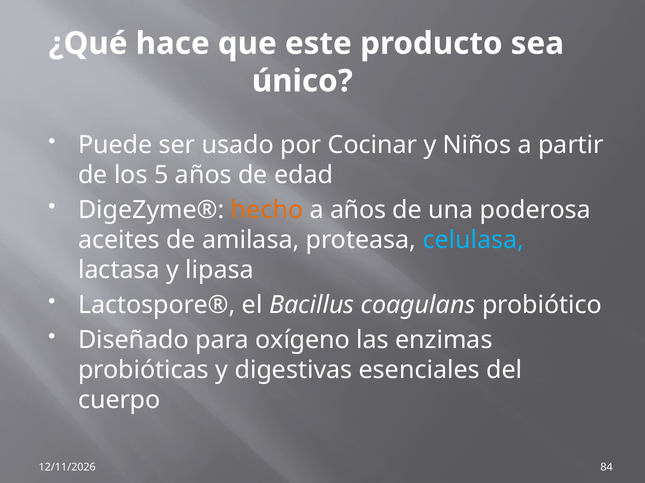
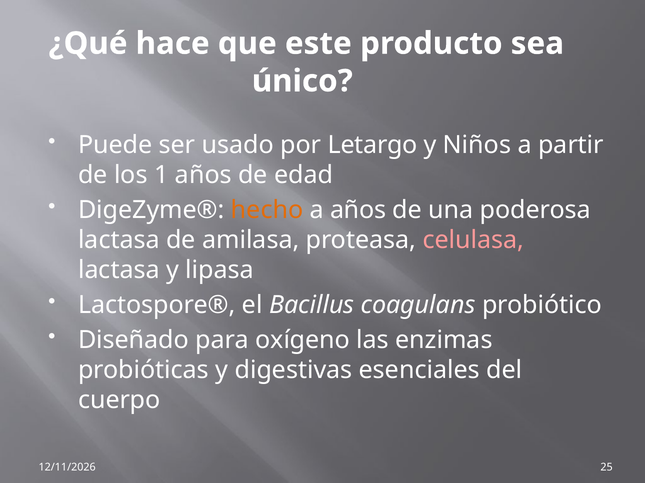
Cocinar: Cocinar -> Letargo (373, 145)
5: 5 -> 1 (161, 175)
aceites: aceites -> lactasa (119, 240)
celulasa colour: light blue -> pink (473, 240)
84: 84 -> 25 (607, 468)
